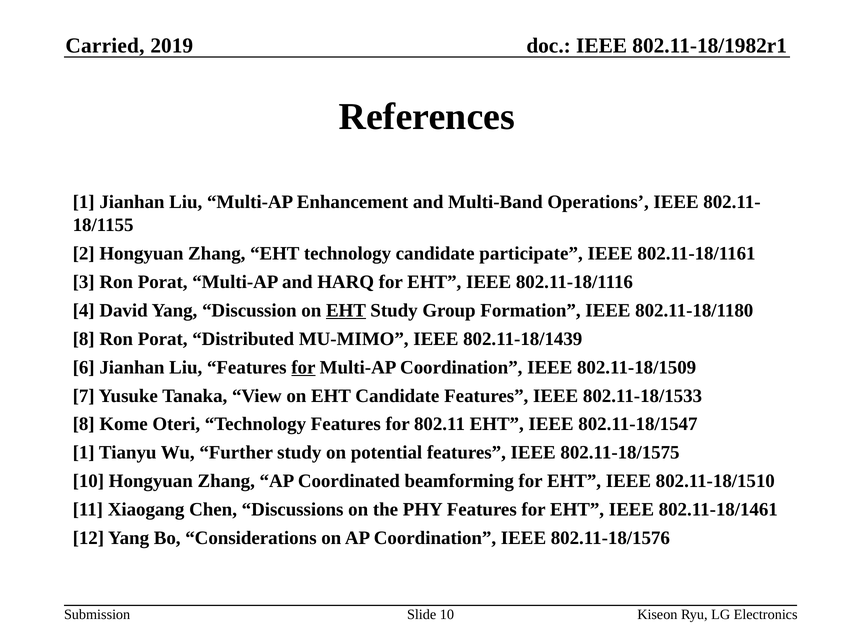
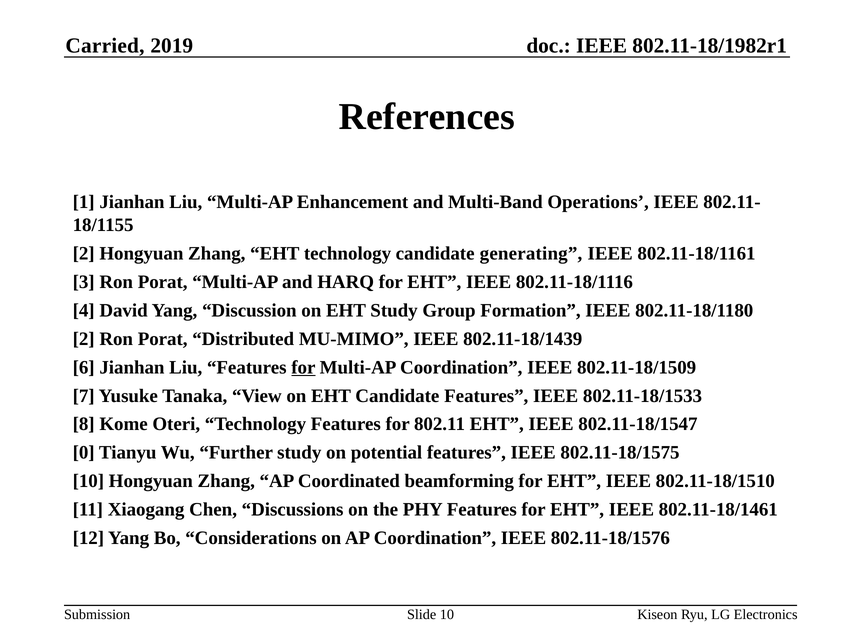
participate: participate -> generating (531, 253)
EHT underline: present -> none (346, 310)
8: 8 -> 2 (84, 339)
1: 1 -> 0 (84, 452)
